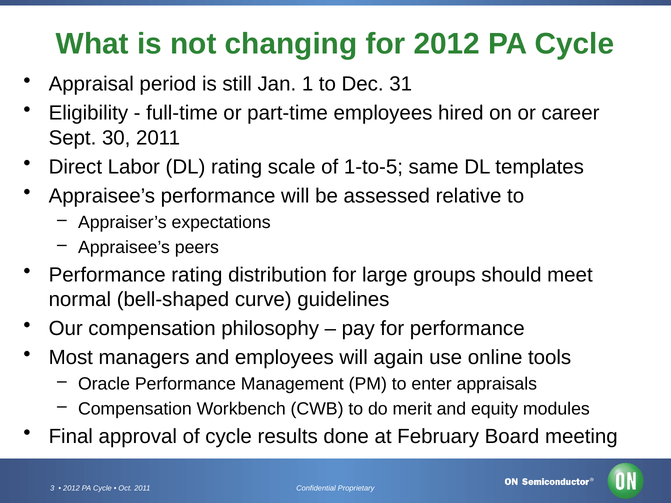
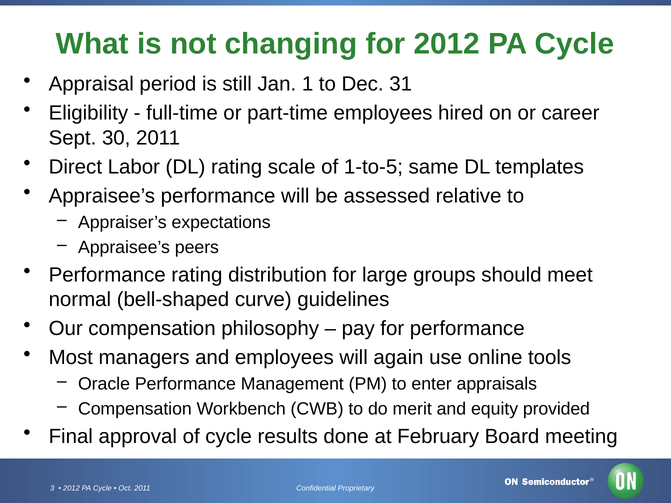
modules: modules -> provided (556, 409)
